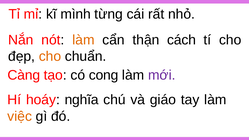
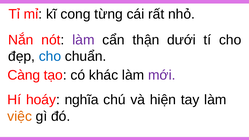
mình: mình -> cong (76, 14)
làm colour: orange -> purple (83, 40)
cách: cách -> dưới (182, 40)
cho colour: orange -> blue (50, 56)
cong: cong -> khác (104, 75)
giáo: giáo -> hiện (163, 100)
